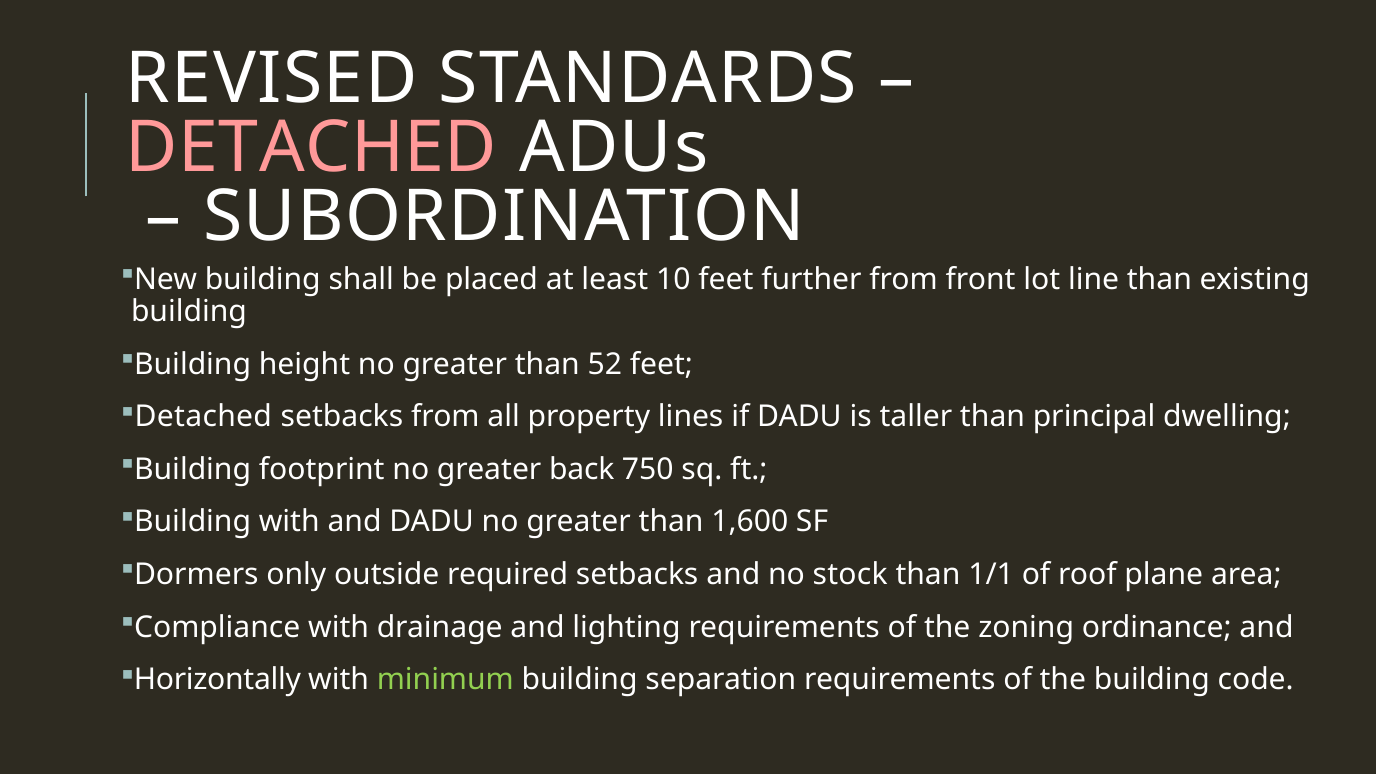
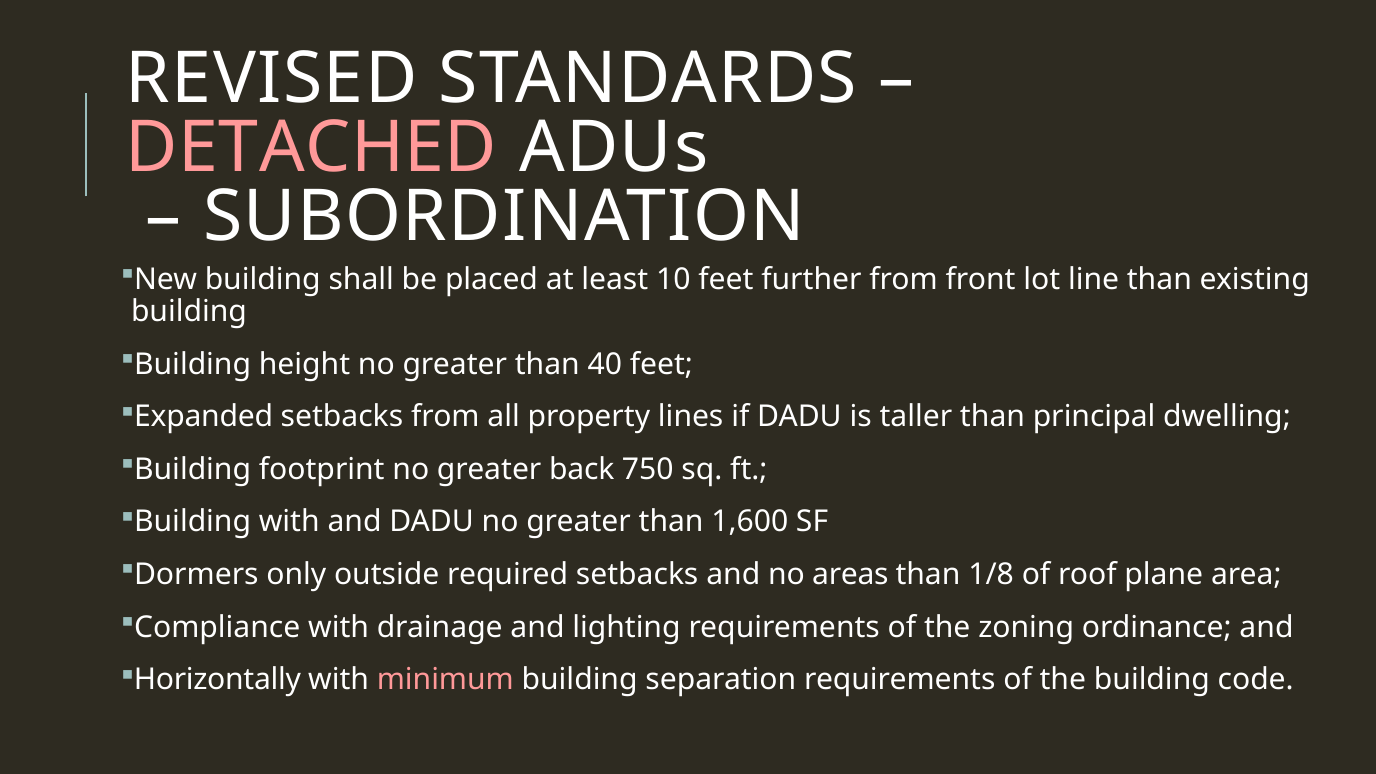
52: 52 -> 40 (605, 364)
Detached: Detached -> Expanded (204, 417)
stock: stock -> areas (850, 575)
1/1: 1/1 -> 1/8 (991, 575)
minimum colour: light green -> pink (445, 680)
